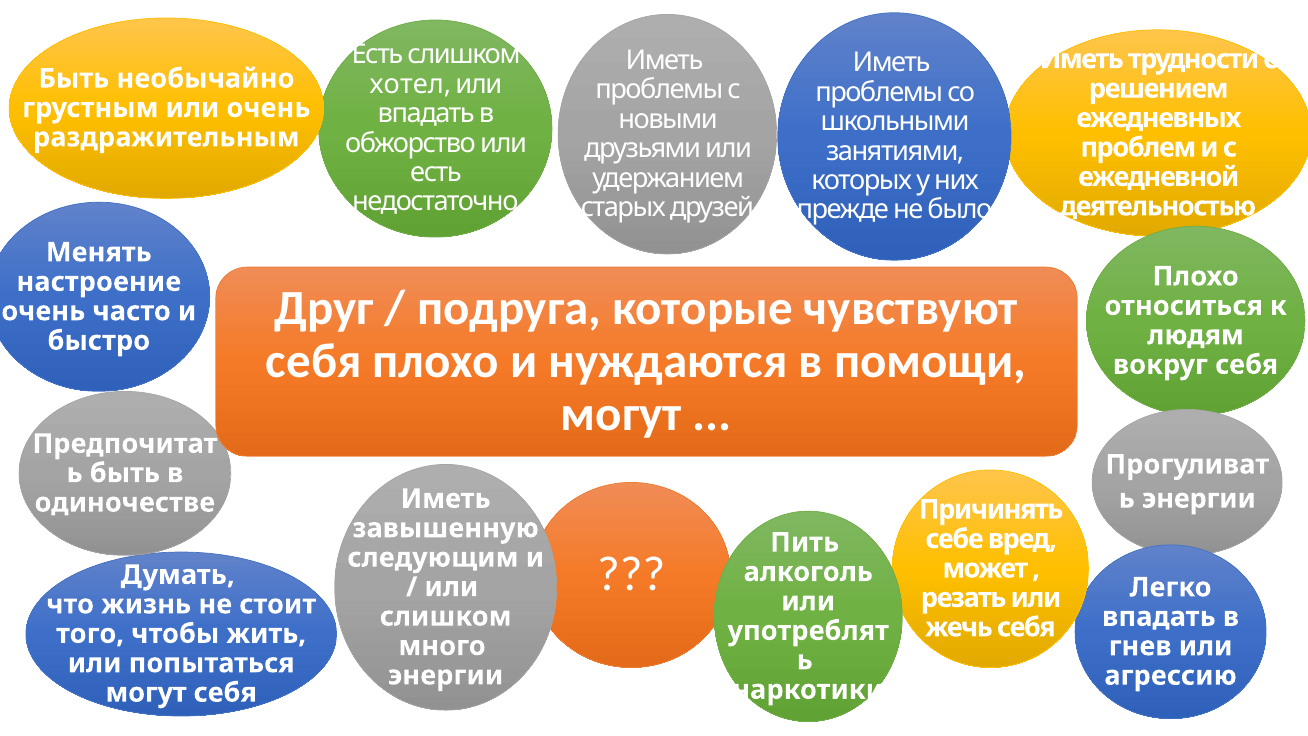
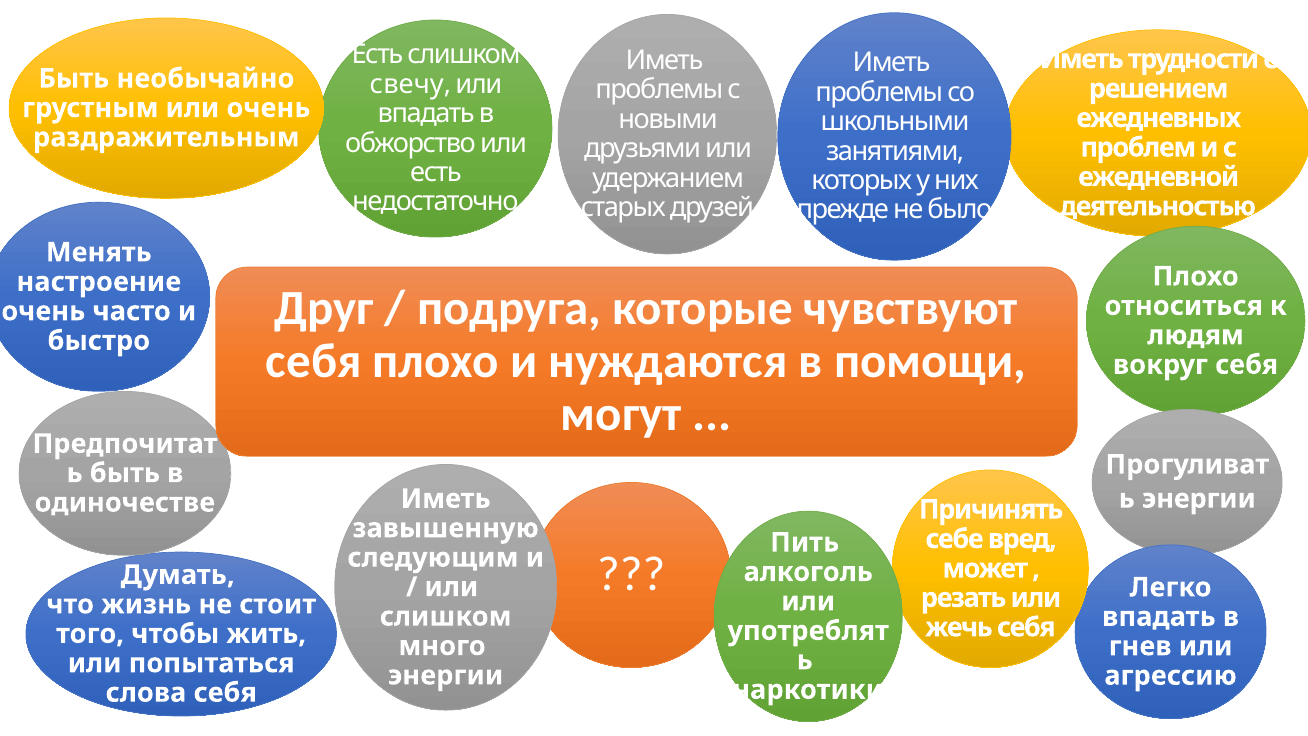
хотел: хотел -> свечу (410, 84)
могут: могут -> слова (146, 692)
